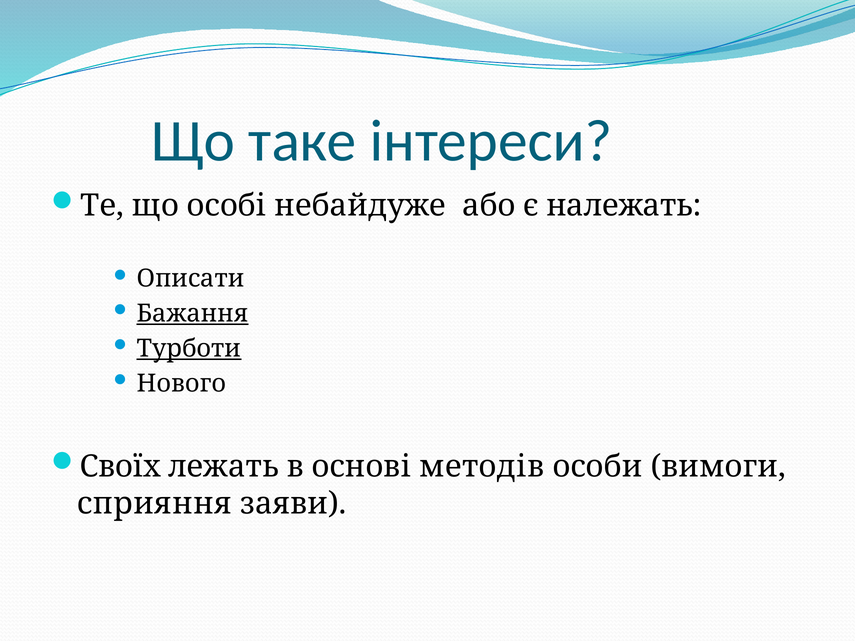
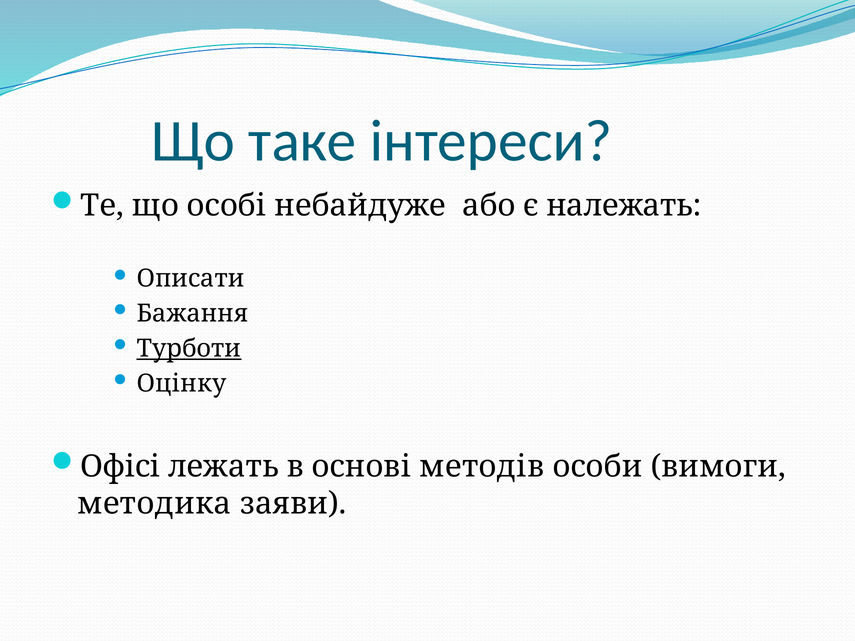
Бажання underline: present -> none (193, 314)
Нового: Нового -> Оцінку (181, 384)
Своїх: Своїх -> Офісі (120, 467)
сприяння: сприяння -> методика (154, 504)
